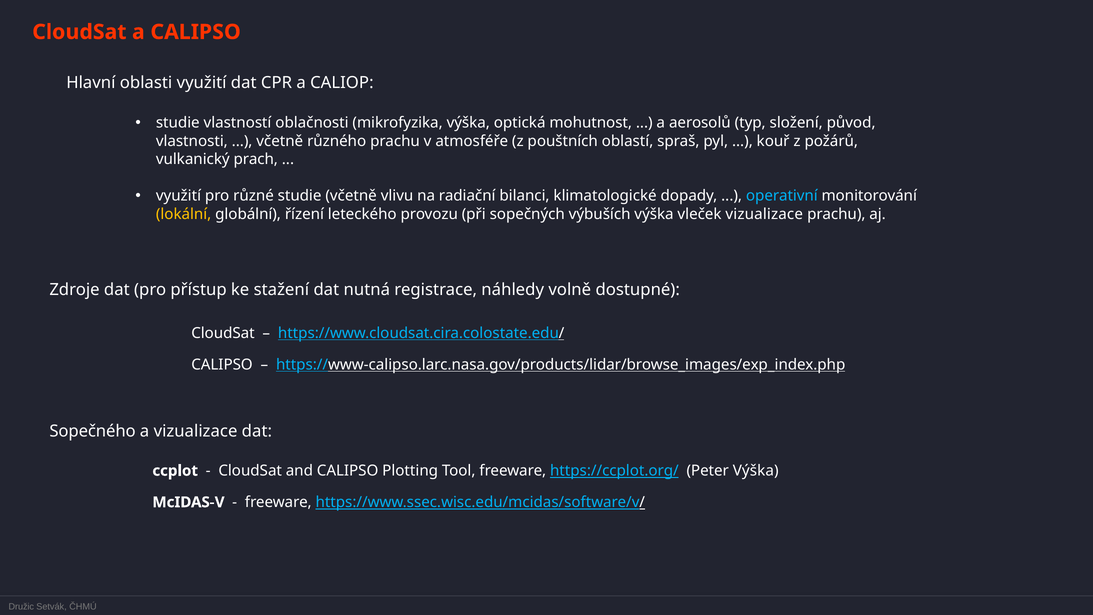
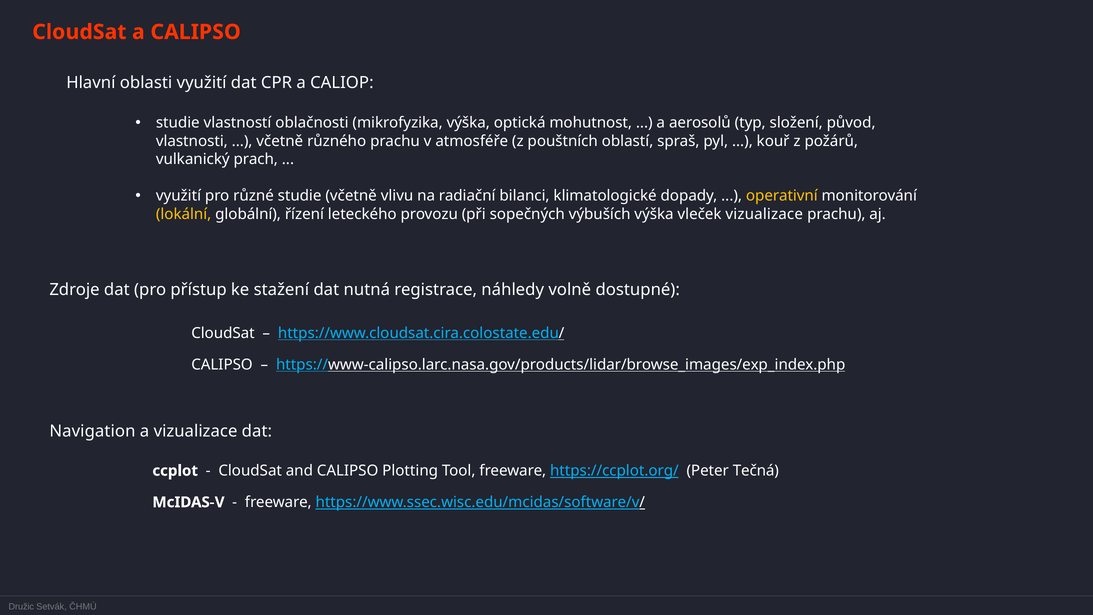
operativní colour: light blue -> yellow (782, 196)
Sopečného: Sopečného -> Navigation (92, 431)
Peter Výška: Výška -> Tečná (756, 471)
